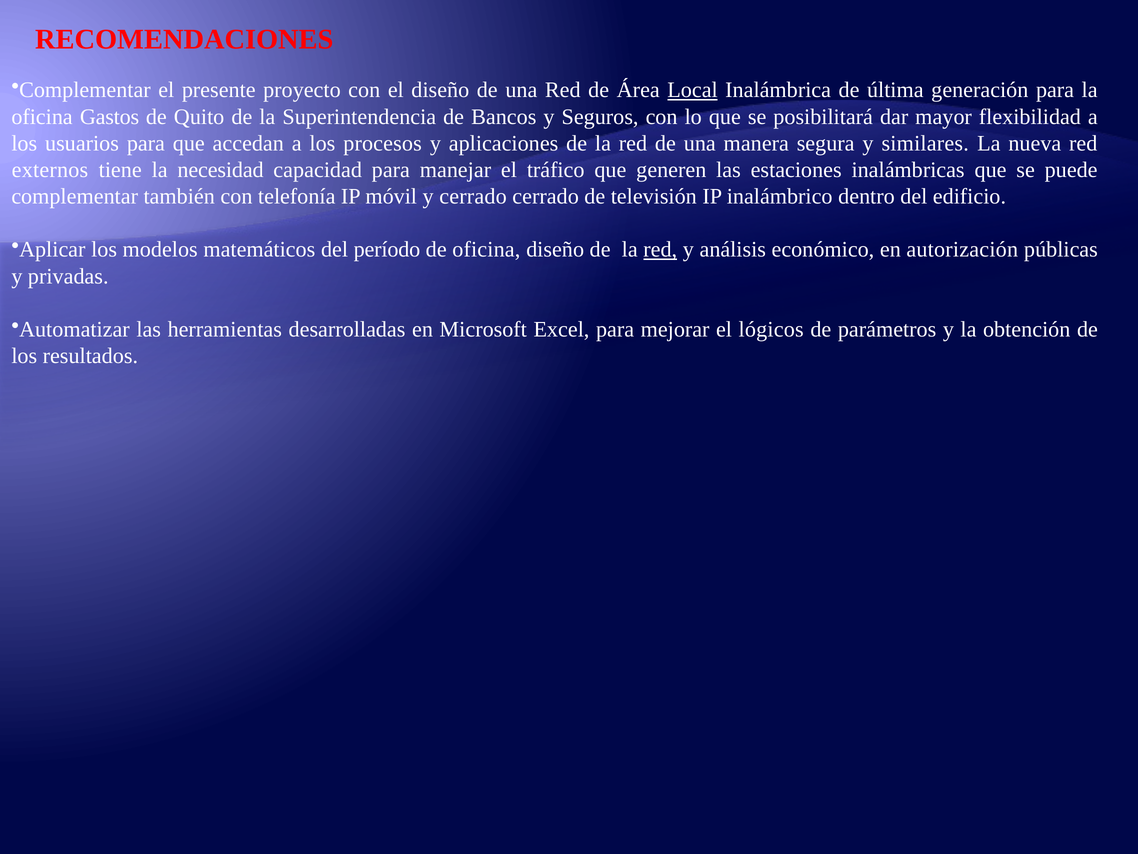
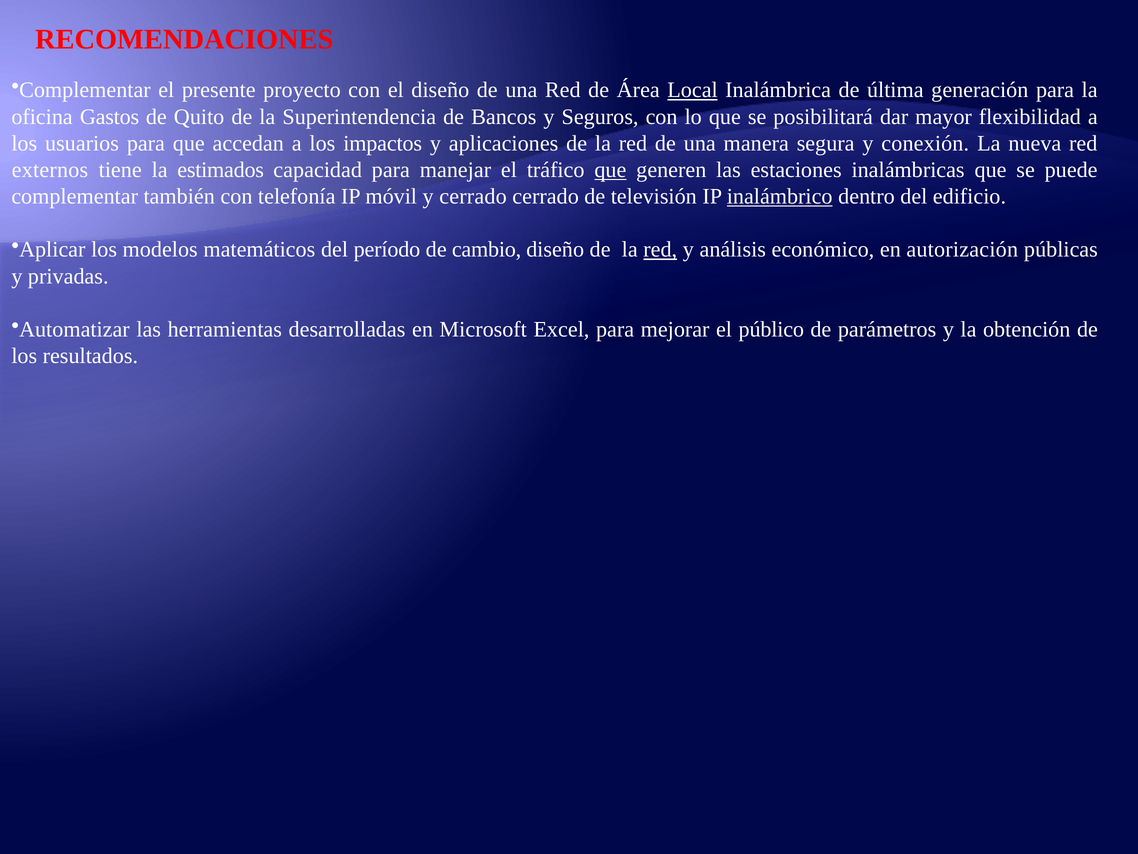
procesos: procesos -> impactos (383, 143)
similares: similares -> conexión (925, 143)
necesidad: necesidad -> estimados (221, 170)
que underline: none -> present (610, 170)
inalámbrico underline: none -> present (780, 196)
de oficina: oficina -> cambio (487, 250)
lógicos: lógicos -> público (771, 329)
